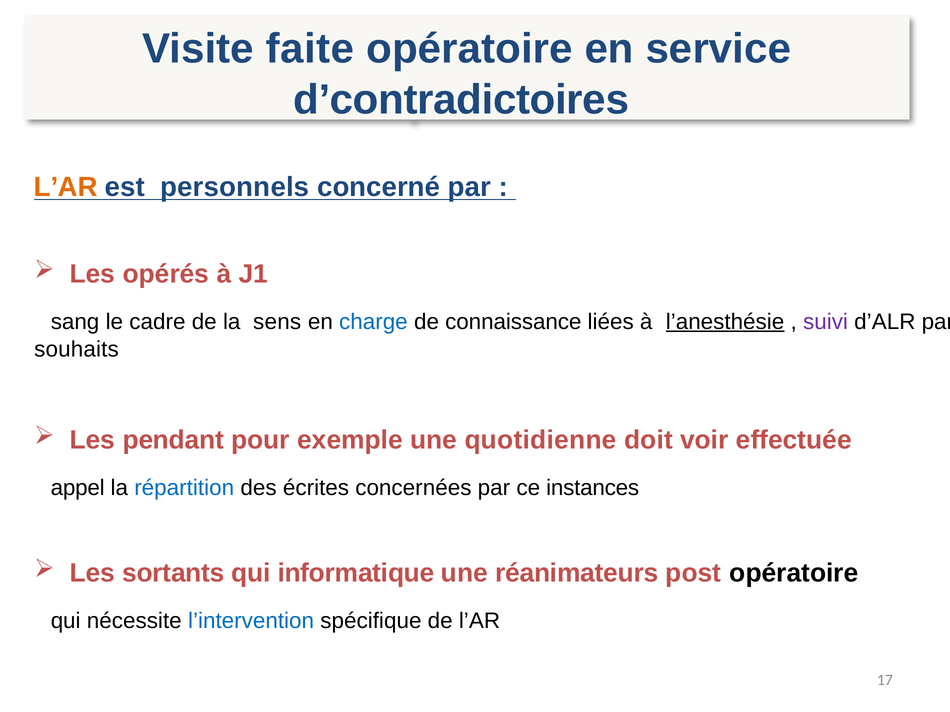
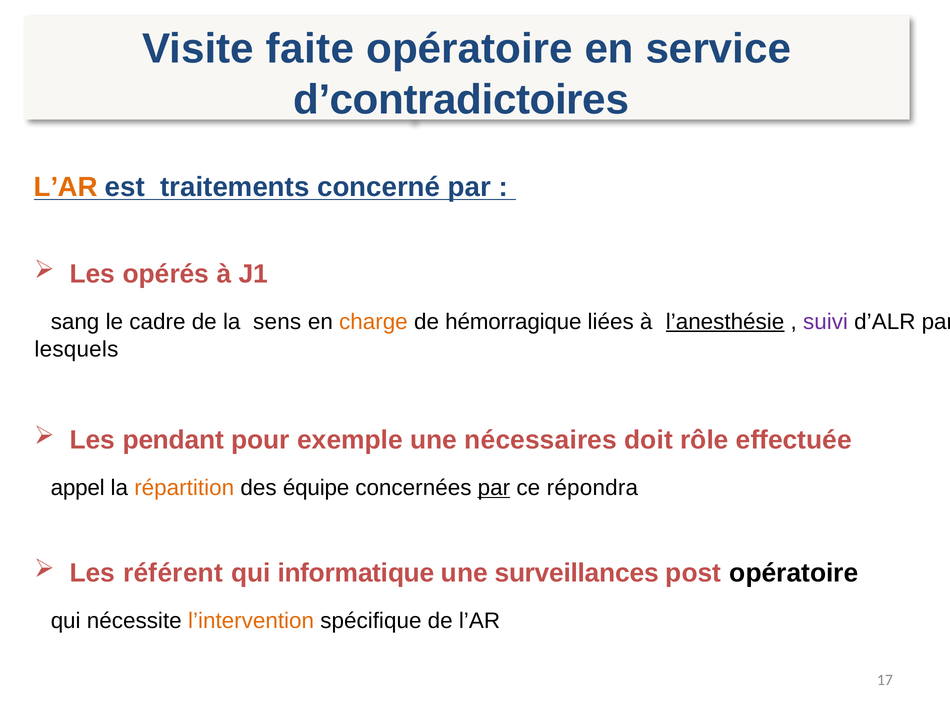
personnels: personnels -> traitements (235, 187)
charge colour: blue -> orange (373, 322)
connaissance: connaissance -> hémorragique (513, 322)
souhaits: souhaits -> lesquels (76, 350)
quotidienne: quotidienne -> nécessaires (541, 440)
voir: voir -> rôle (704, 440)
répartition colour: blue -> orange (184, 488)
écrites: écrites -> équipe (316, 488)
par underline: none -> present (494, 488)
instances: instances -> répondra (592, 488)
sortants: sortants -> référent (173, 574)
réanimateurs: réanimateurs -> surveillances (577, 574)
l’intervention colour: blue -> orange (251, 621)
